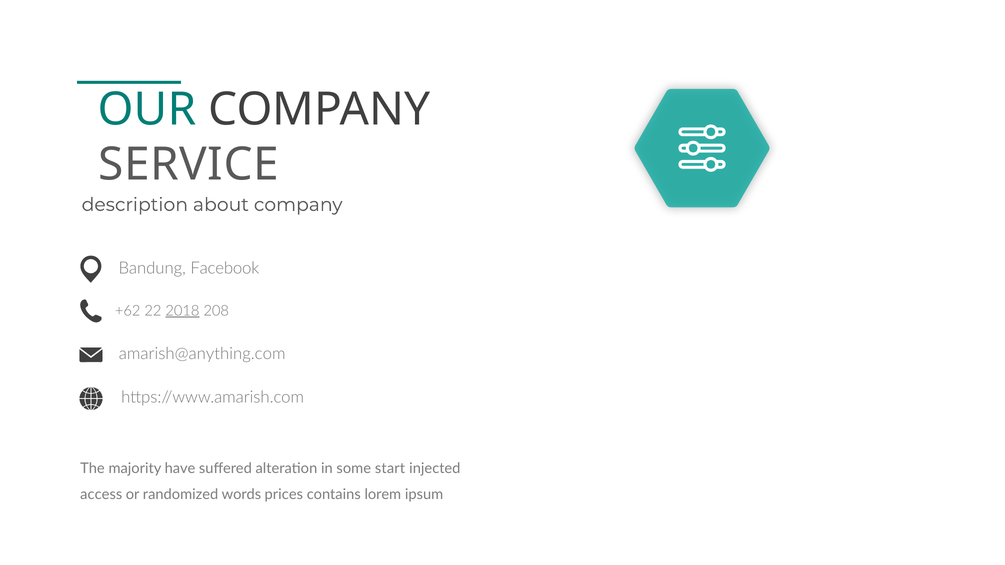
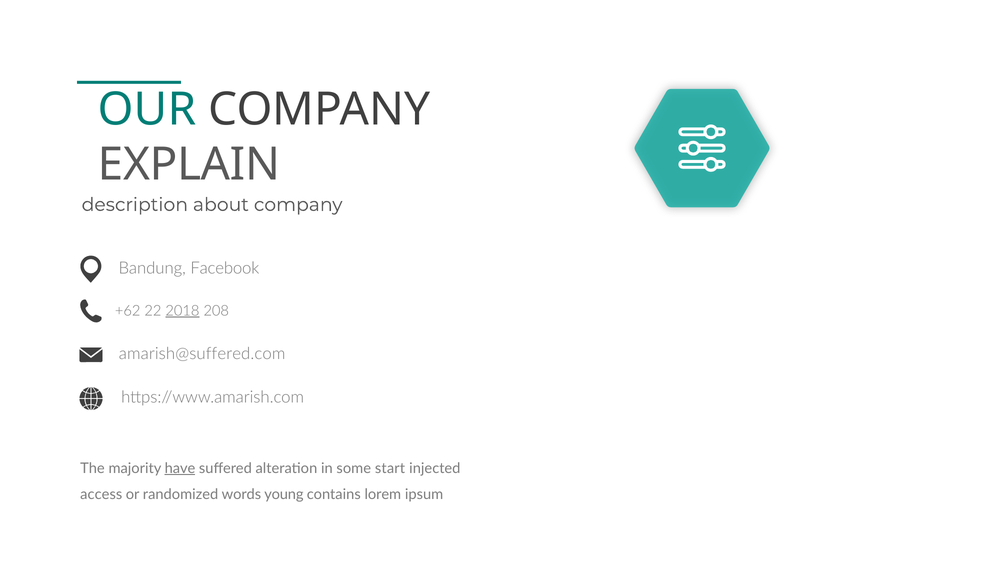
SERVICE: SERVICE -> EXPLAIN (189, 165)
amarish@anything.com: amarish@anything.com -> amarish@suffered.com (202, 354)
have underline: none -> present (180, 468)
prices: prices -> young (284, 495)
